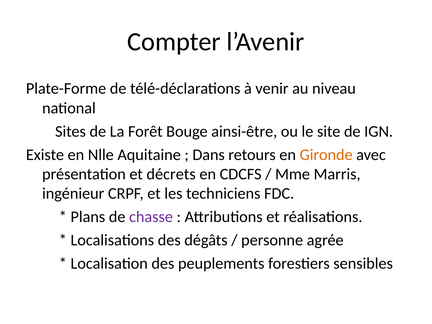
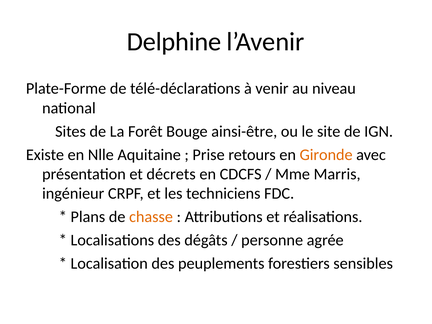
Compter: Compter -> Delphine (174, 42)
Dans: Dans -> Prise (209, 155)
chasse colour: purple -> orange (151, 217)
